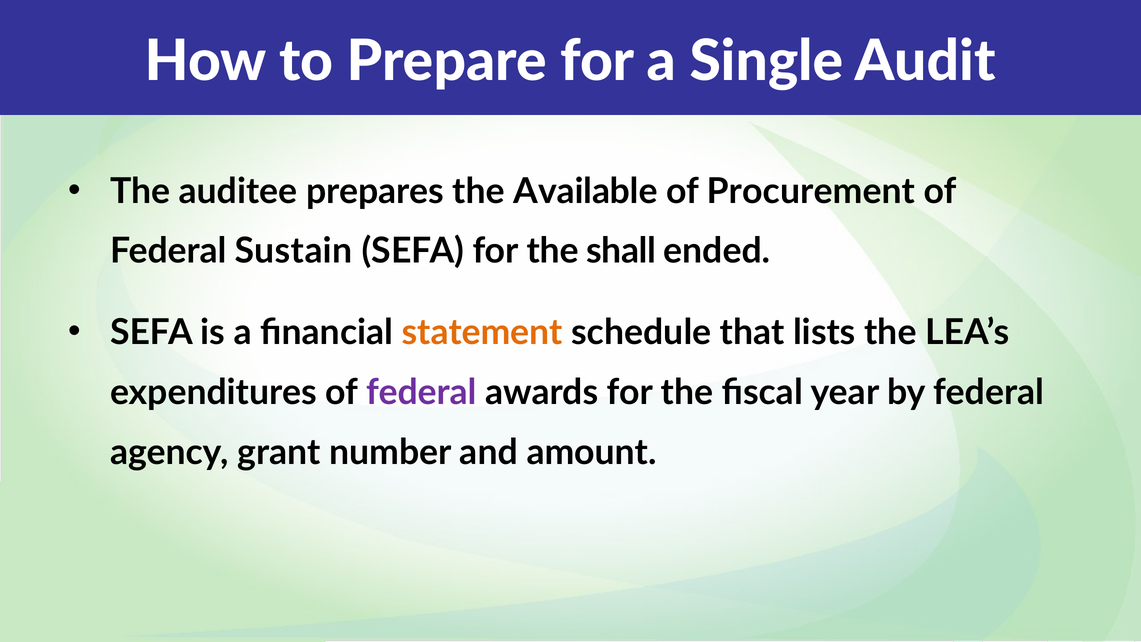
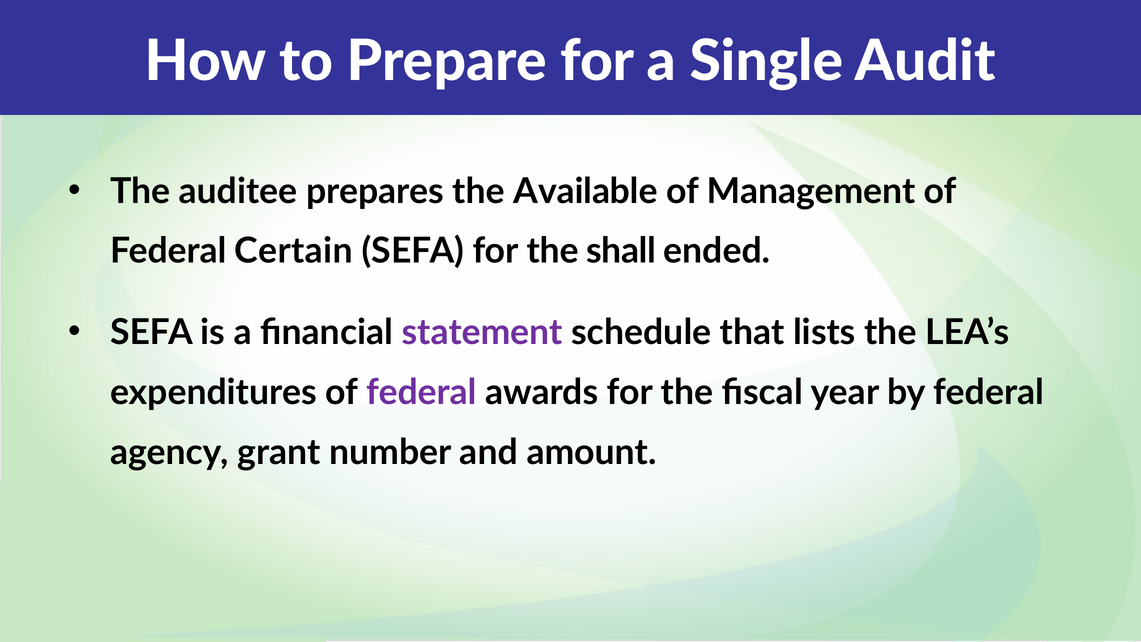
Procurement: Procurement -> Management (811, 191)
Sustain: Sustain -> Certain (294, 251)
statement colour: orange -> purple (482, 332)
